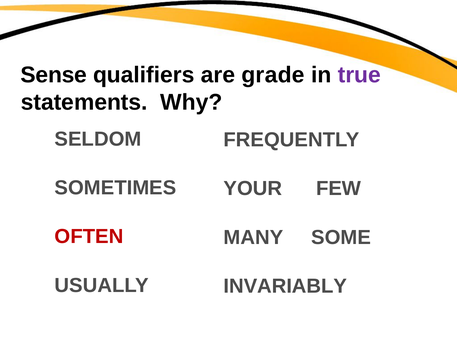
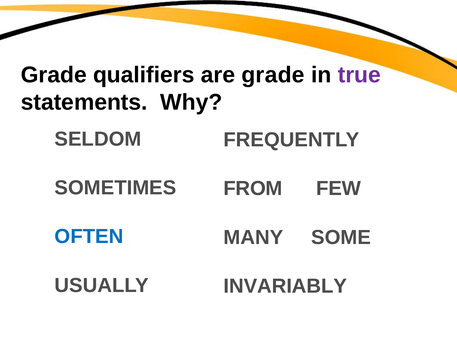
Sense: Sense -> Grade (54, 75)
YOUR: YOUR -> FROM (253, 188)
OFTEN colour: red -> blue (89, 236)
